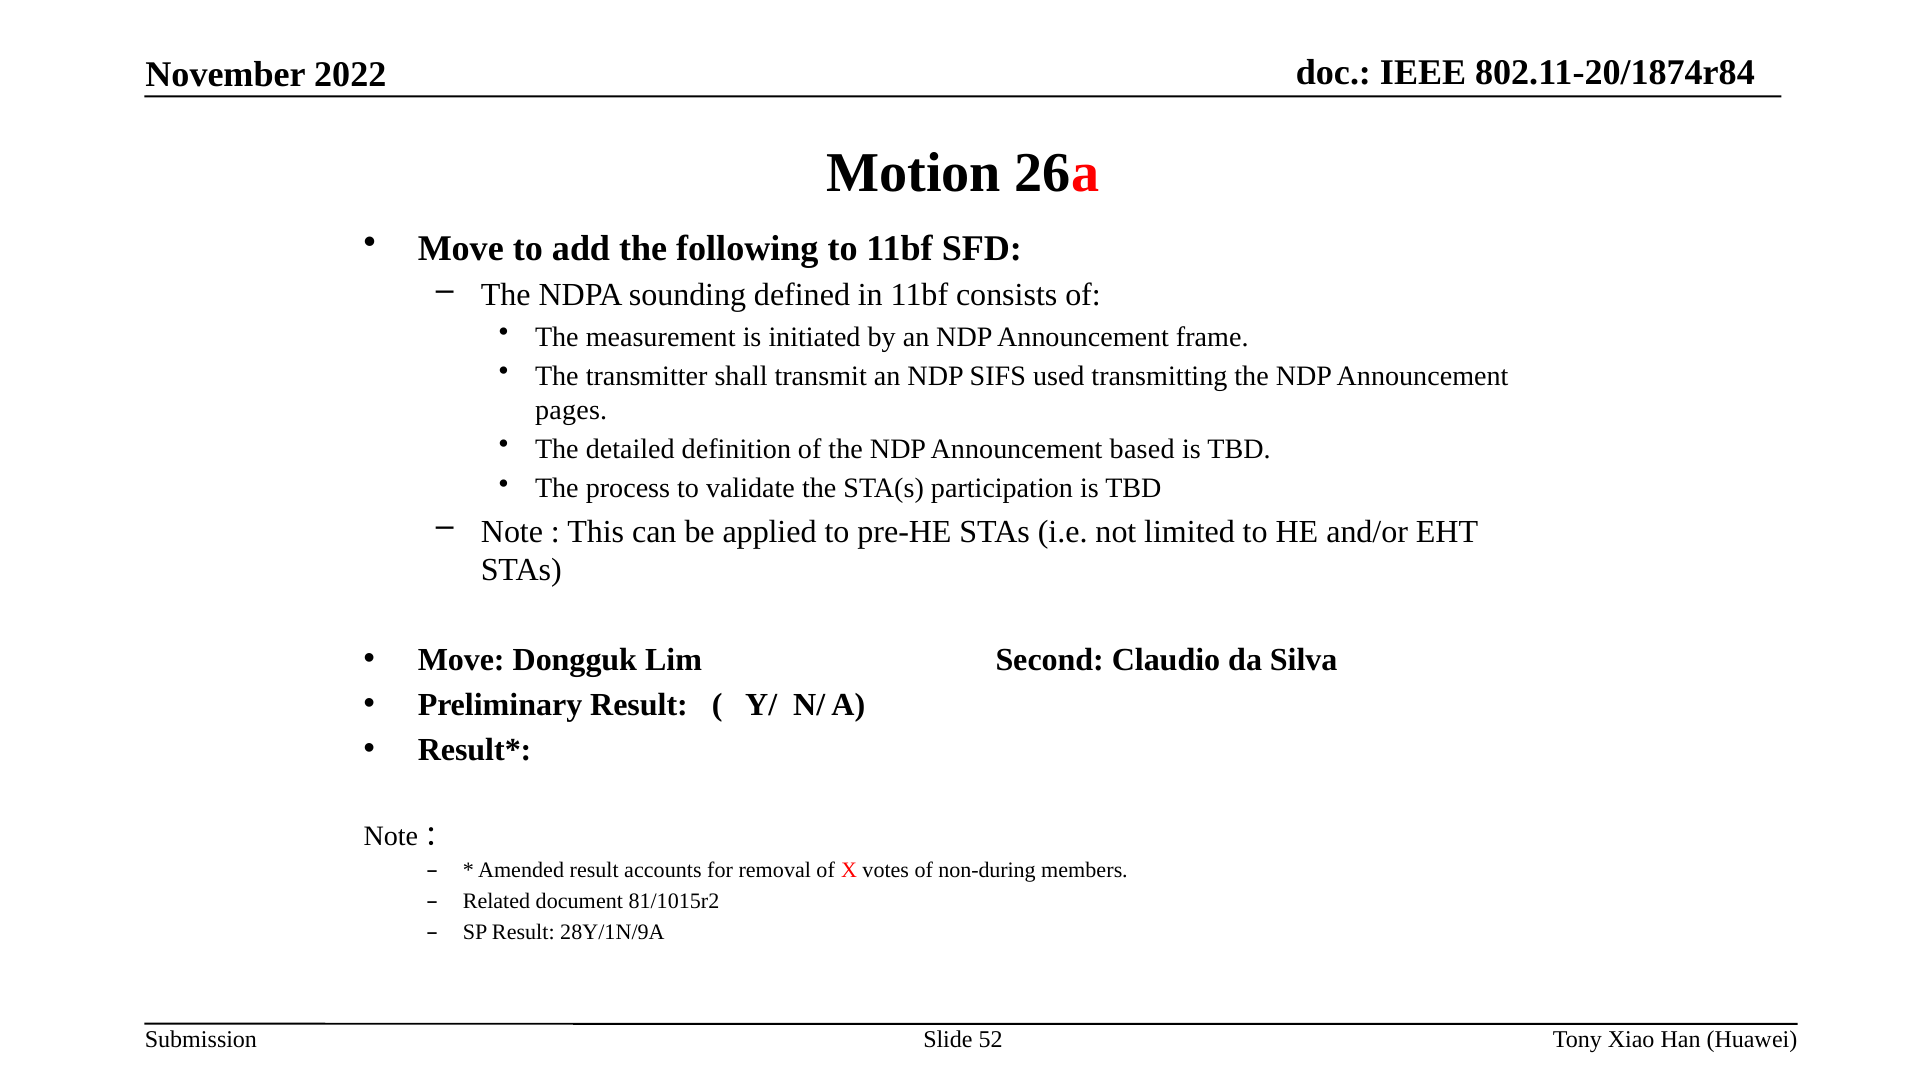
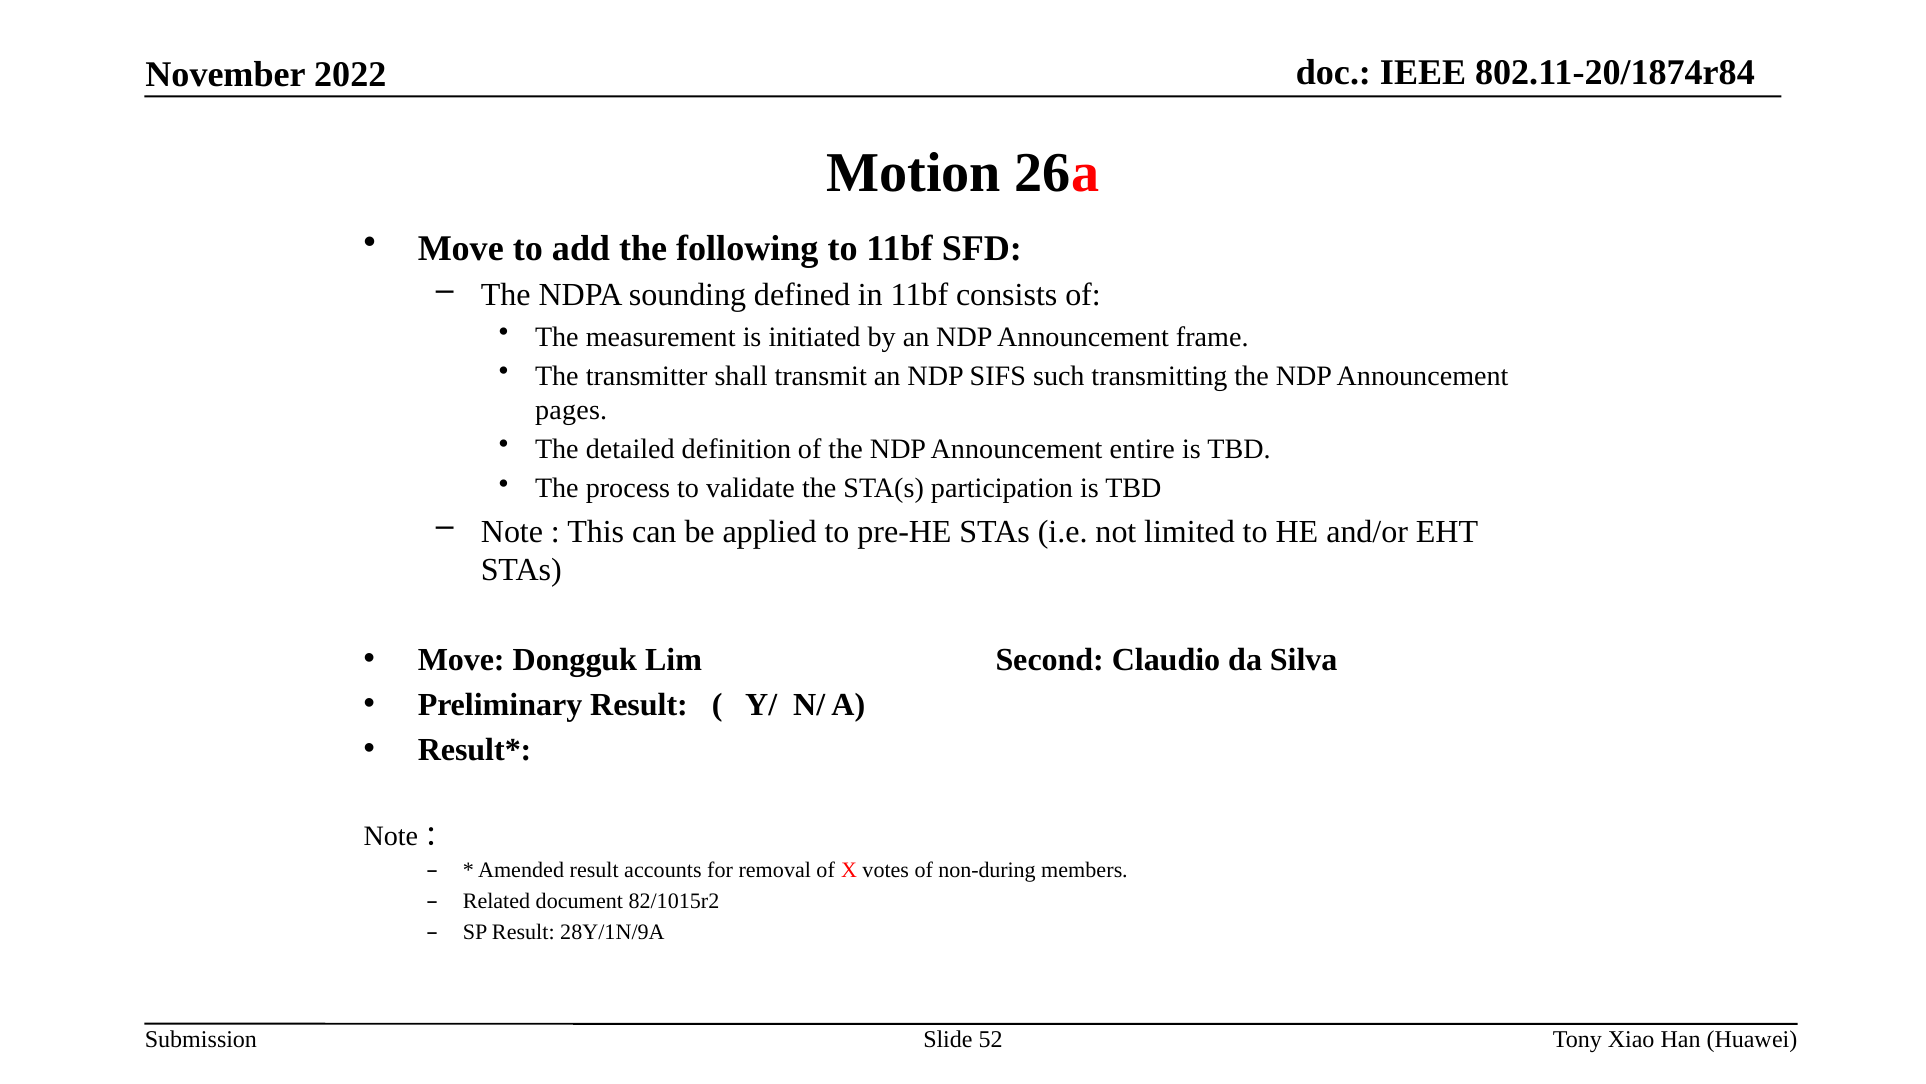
used: used -> such (1059, 376)
based: based -> entire (1142, 449)
81/1015r2: 81/1015r2 -> 82/1015r2 (674, 901)
